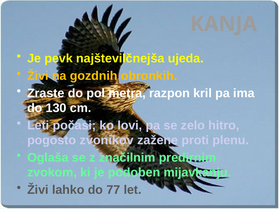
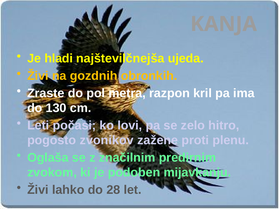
pevk: pevk -> hladi (59, 59)
77: 77 -> 28 (113, 190)
